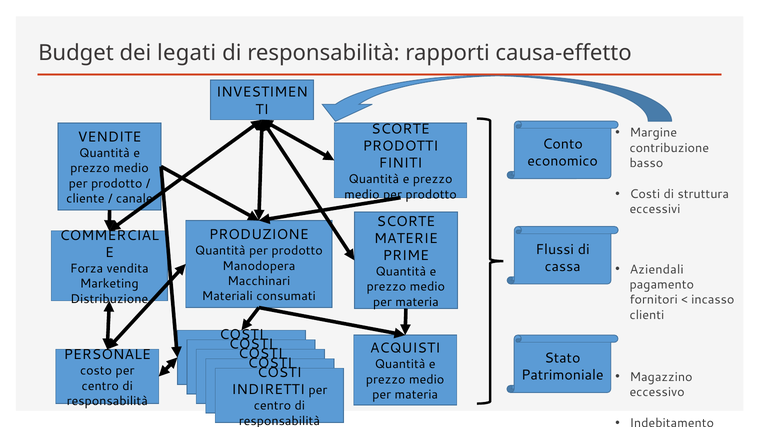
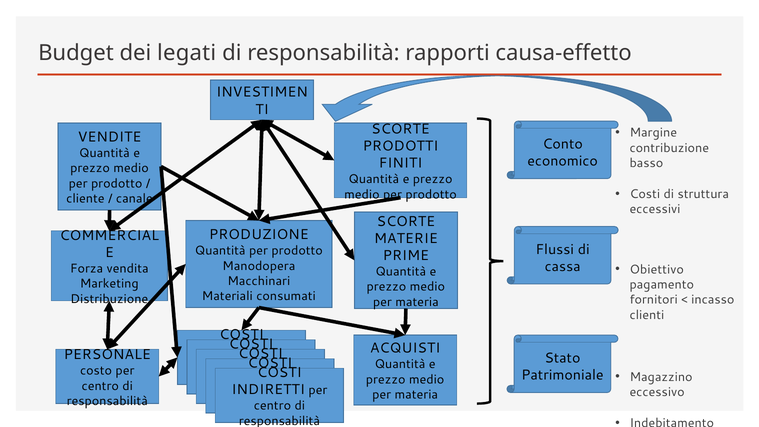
Aziendali: Aziendali -> Obiettivo (657, 269)
